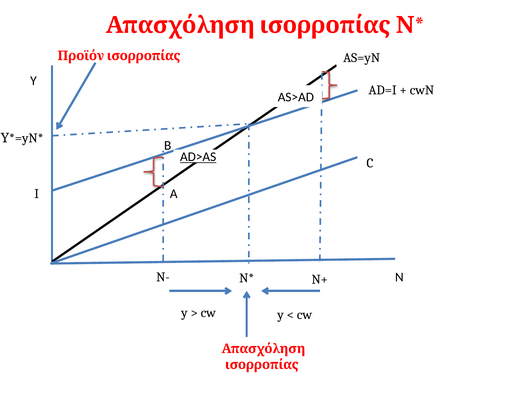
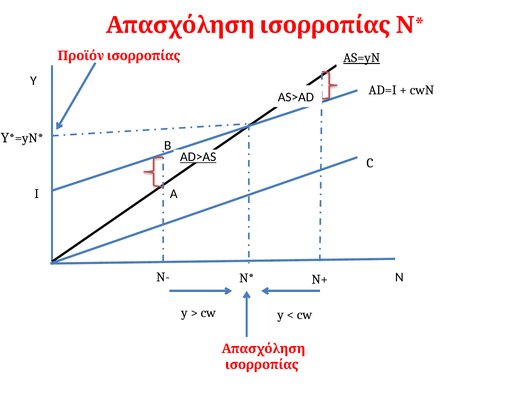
AS=yN underline: none -> present (362, 58)
